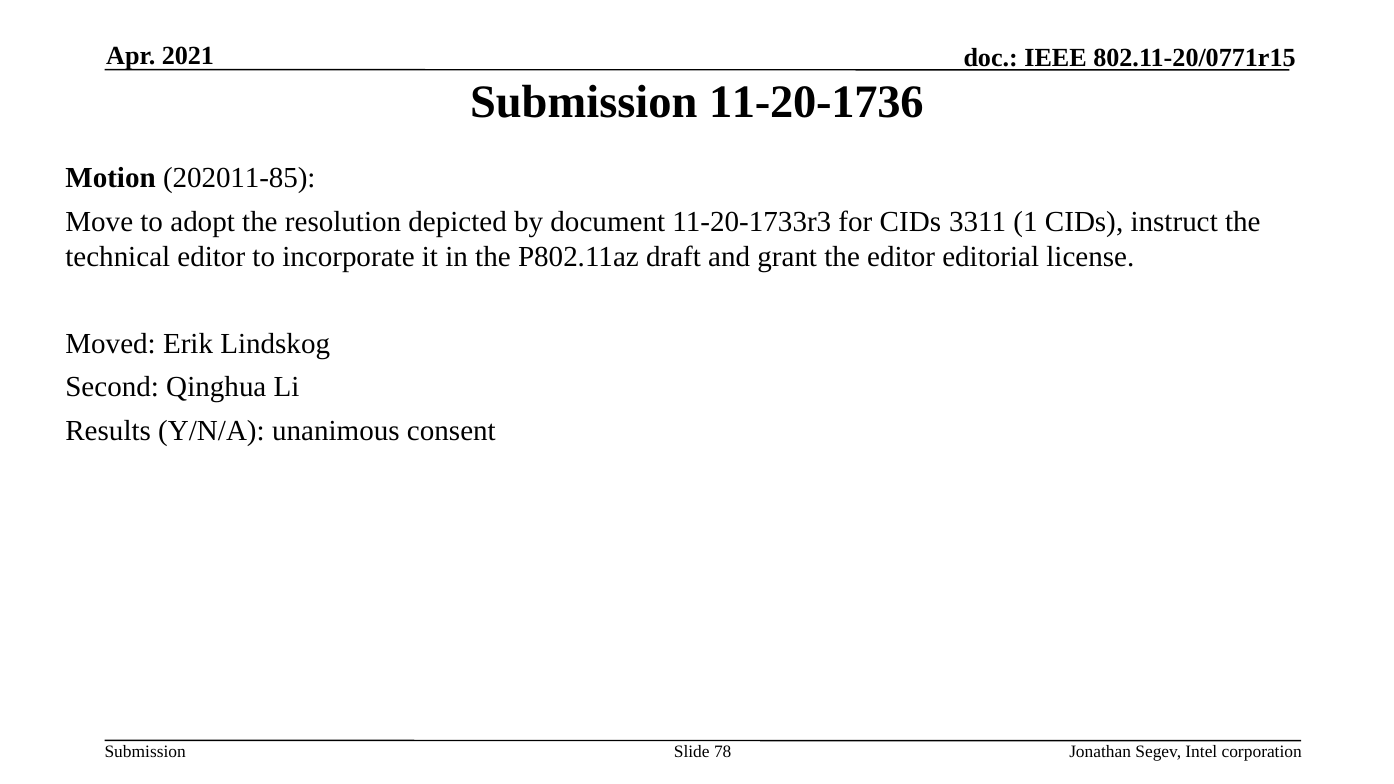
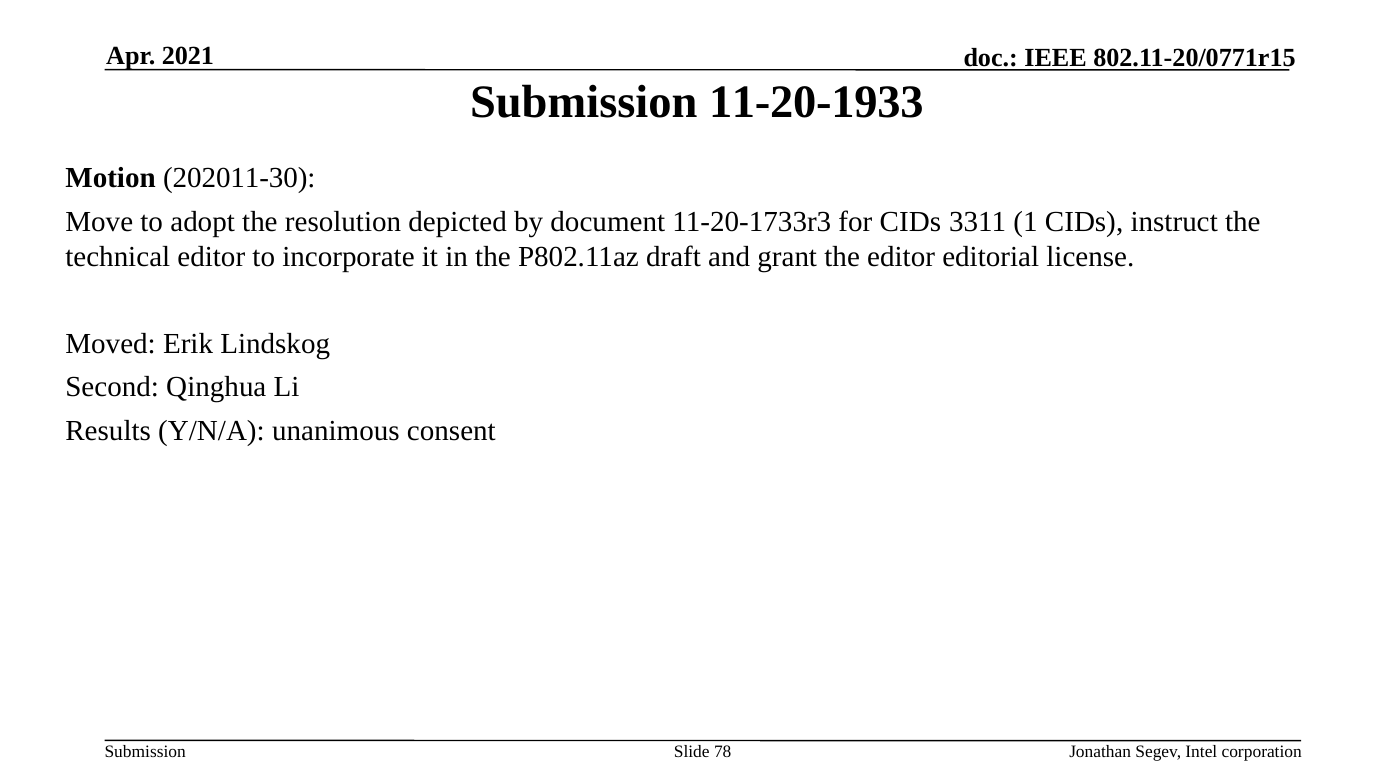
11-20-1736: 11-20-1736 -> 11-20-1933 (816, 103)
202011-85: 202011-85 -> 202011-30 (239, 178)
